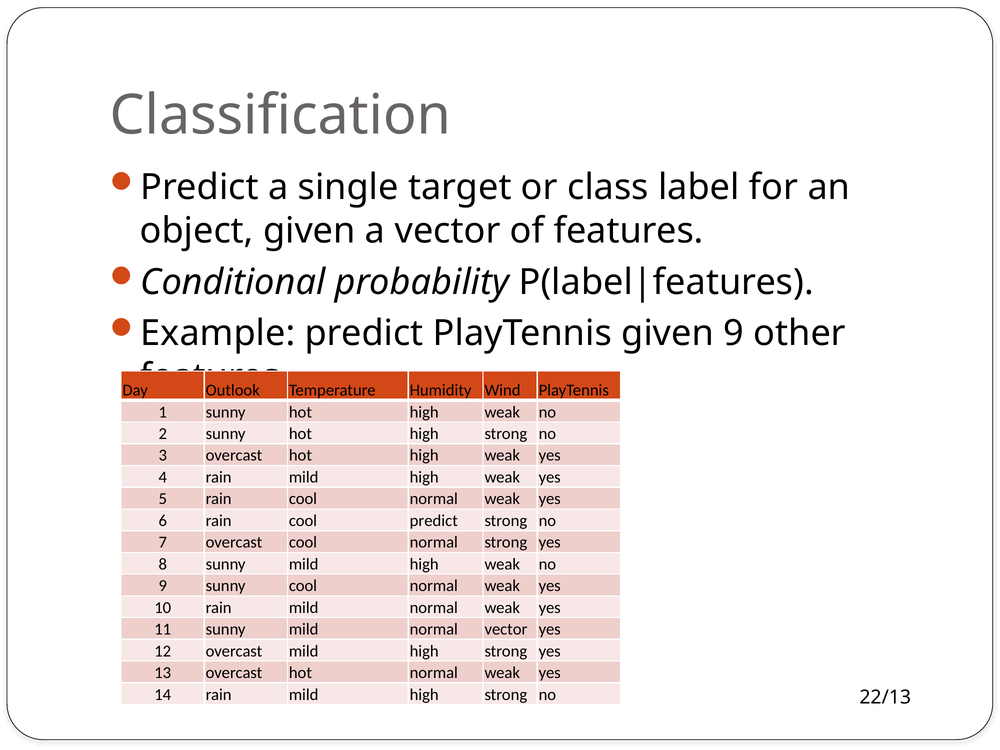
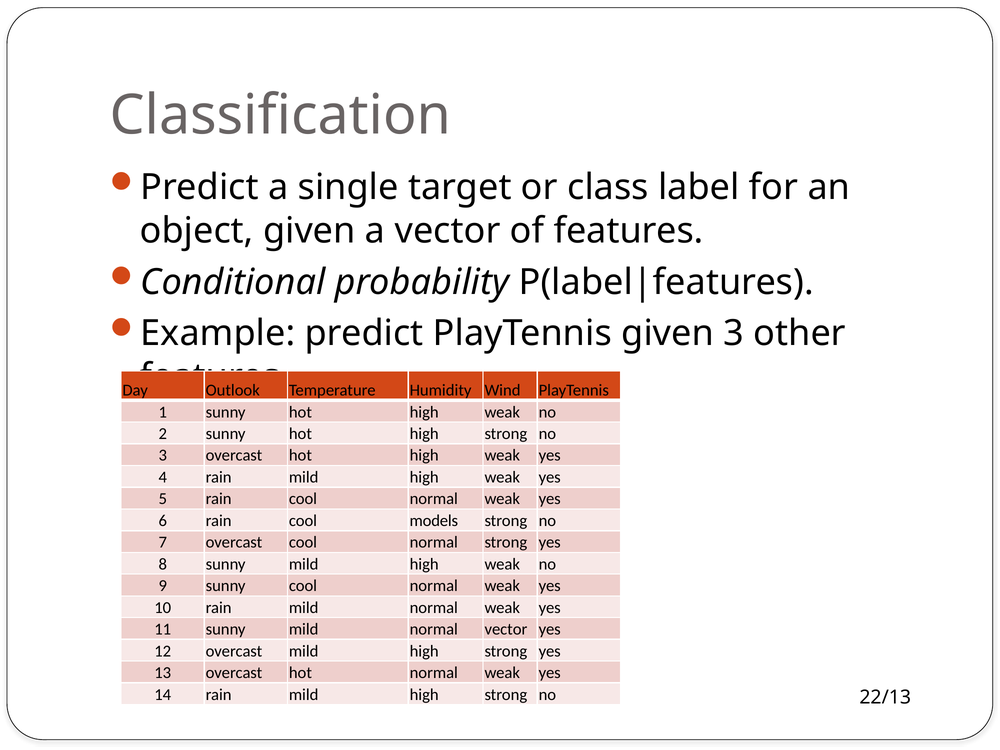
given 9: 9 -> 3 (734, 334)
cool predict: predict -> models (434, 521)
